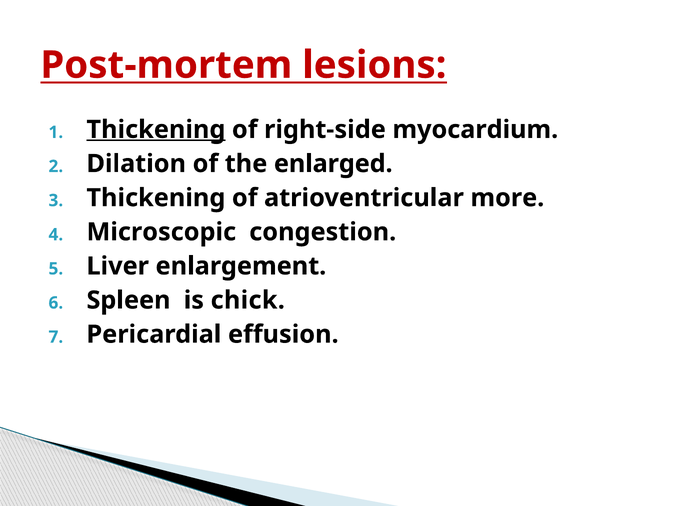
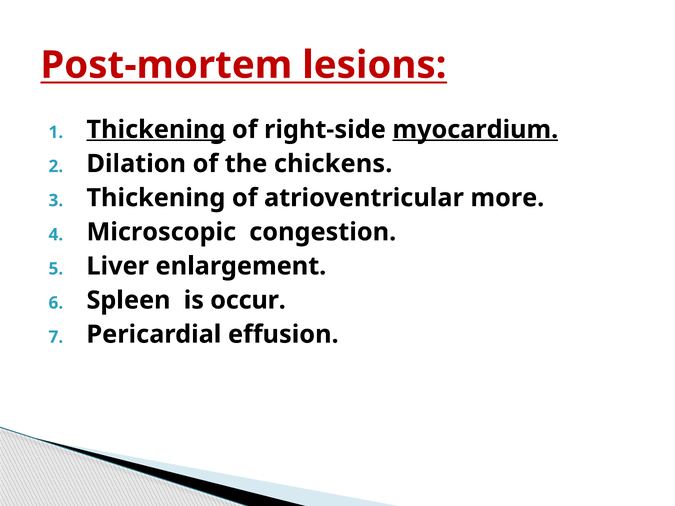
myocardium underline: none -> present (475, 130)
enlarged: enlarged -> chickens (333, 164)
chick: chick -> occur (248, 300)
